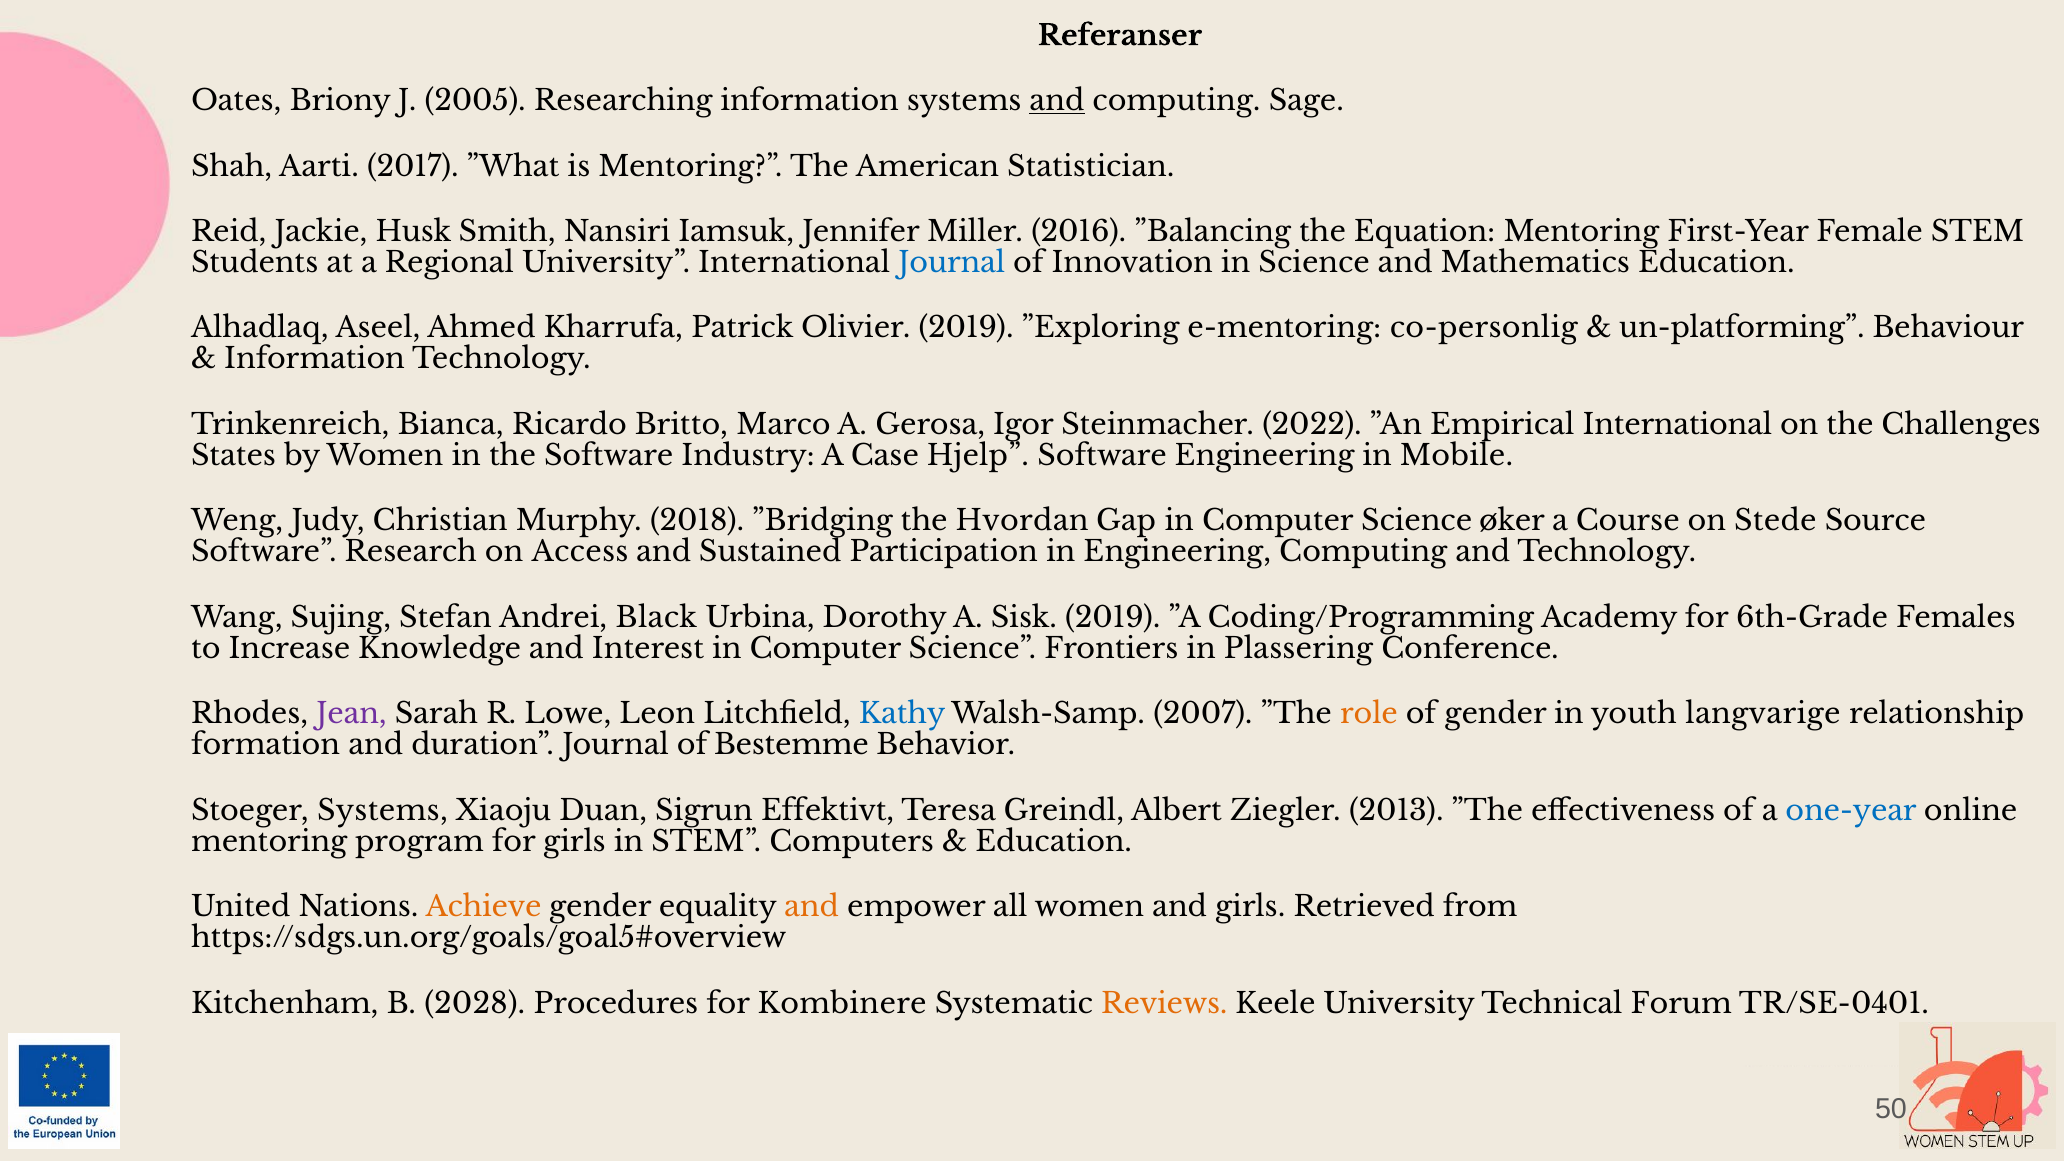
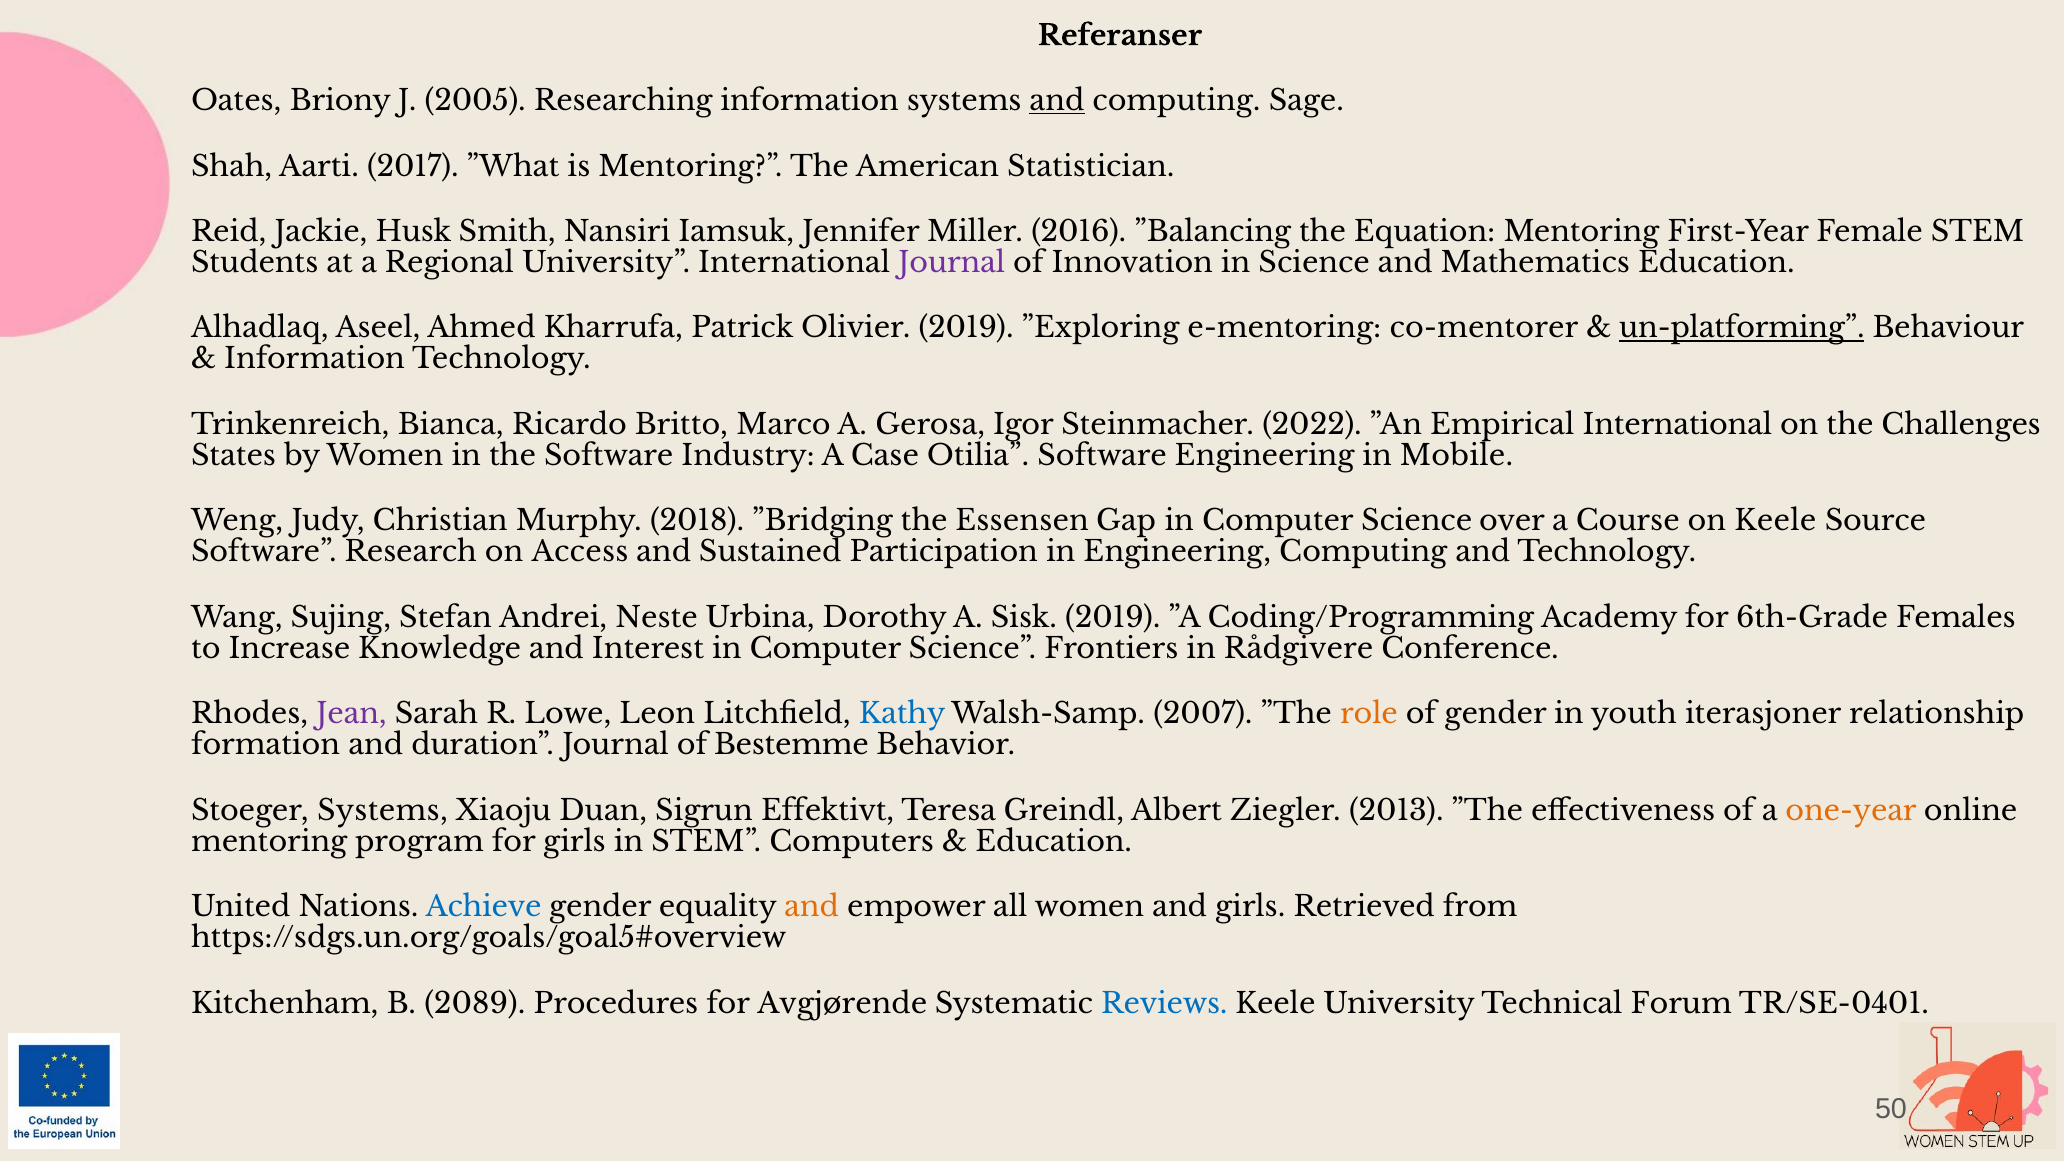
Journal colour: blue -> purple (952, 263)
co-personlig: co-personlig -> co-mentorer (1484, 328)
un-platforming underline: none -> present (1742, 328)
Hjelp: Hjelp -> Otilia (978, 456)
Hvordan: Hvordan -> Essensen (1022, 521)
øker: øker -> over (1512, 521)
on Stede: Stede -> Keele (1775, 521)
Black: Black -> Neste (657, 618)
Plassering: Plassering -> Rådgivere (1299, 649)
langvarige: langvarige -> iterasjoner (1763, 714)
one-year colour: blue -> orange (1851, 811)
Achieve colour: orange -> blue (484, 907)
2028: 2028 -> 2089 (475, 1004)
Kombinere: Kombinere -> Avgjørende (842, 1004)
Reviews colour: orange -> blue (1164, 1004)
